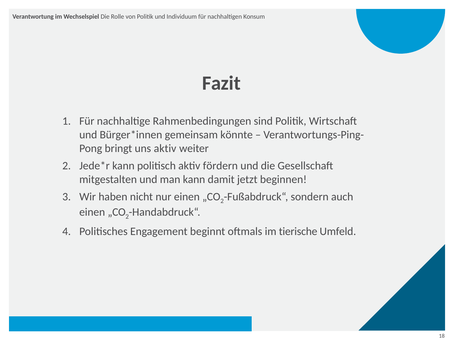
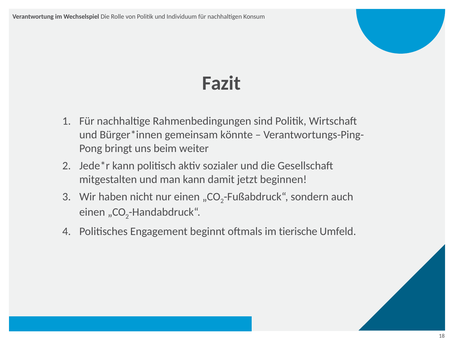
uns aktiv: aktiv -> beim (165, 149)
fördern: fördern -> sozialer (220, 166)
